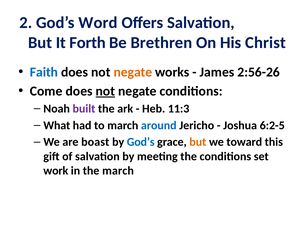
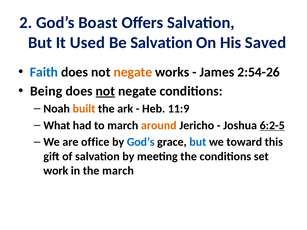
Word: Word -> Boast (98, 23)
Forth: Forth -> Used (87, 43)
Be Brethren: Brethren -> Salvation (162, 43)
Christ: Christ -> Saved (266, 43)
2:56-26: 2:56-26 -> 2:54-26 (259, 72)
Come: Come -> Being (46, 91)
built colour: purple -> orange (84, 109)
11:3: 11:3 -> 11:9 (179, 109)
around colour: blue -> orange (159, 126)
6:2-5 underline: none -> present (272, 126)
boast: boast -> office (95, 142)
but colour: orange -> blue (198, 142)
